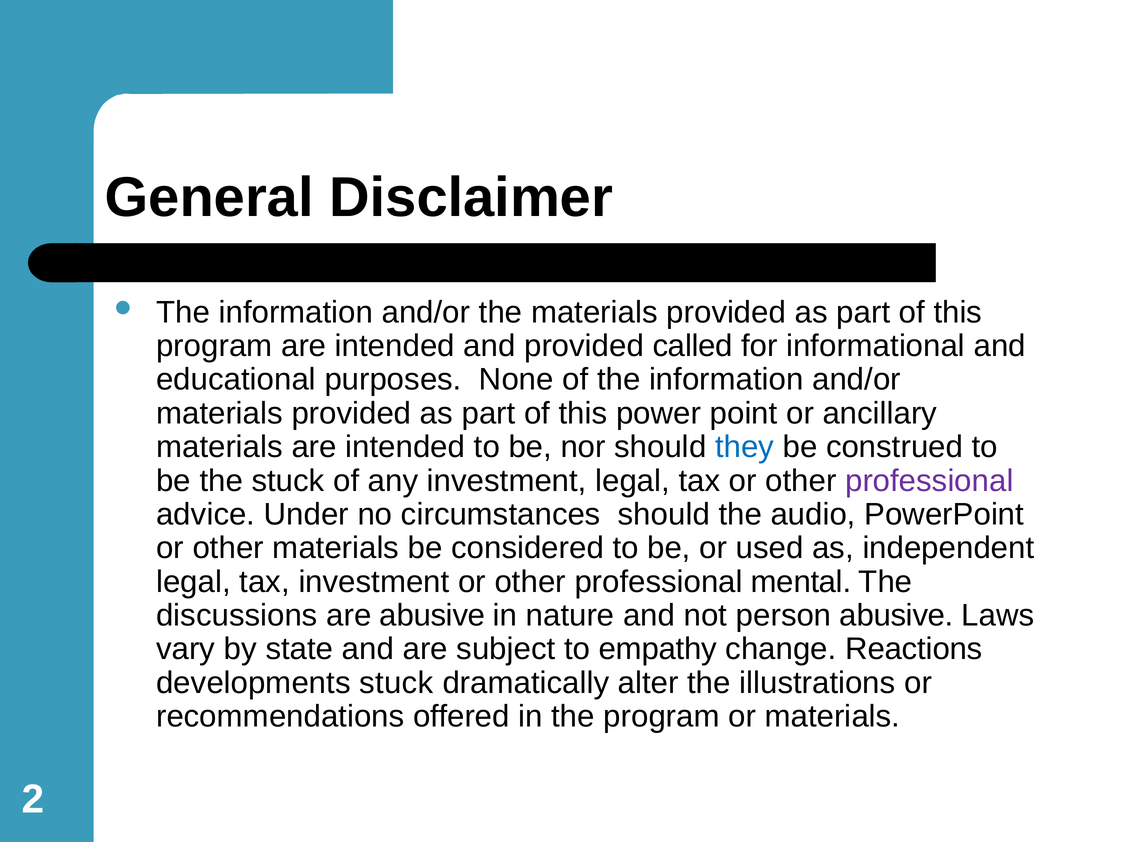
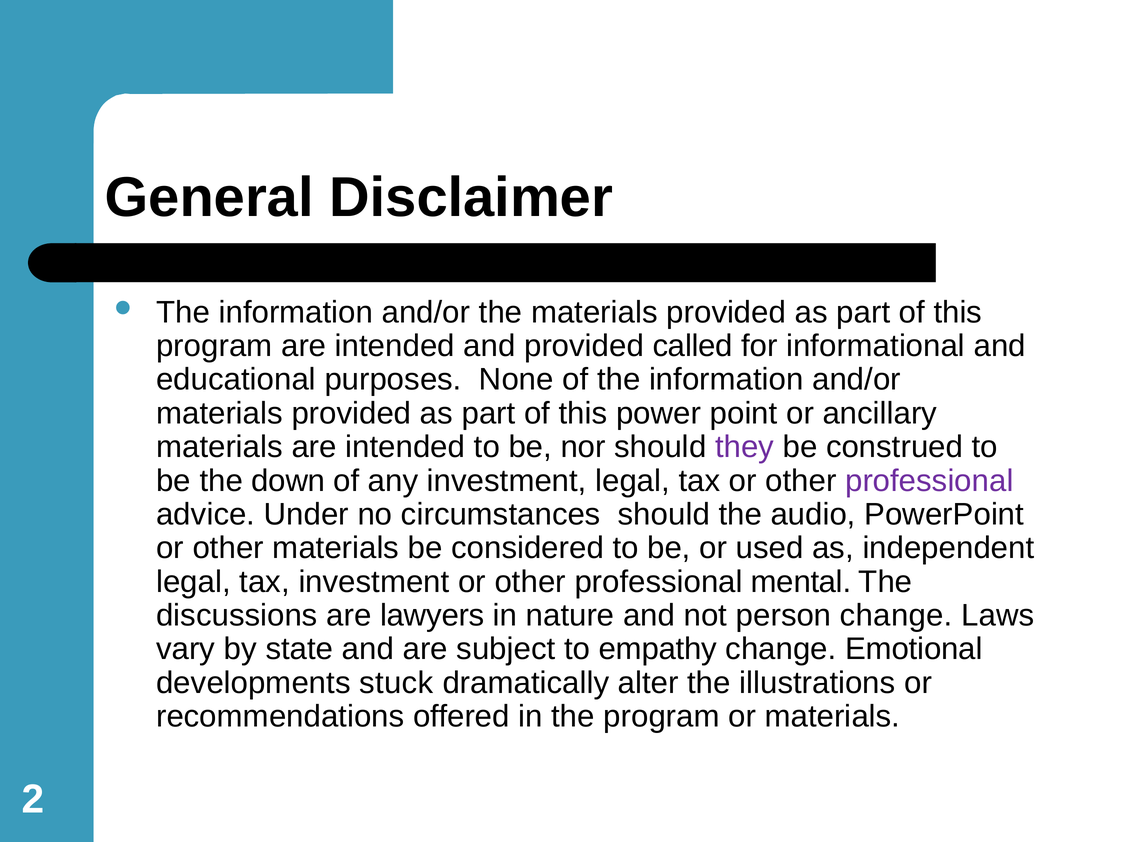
they colour: blue -> purple (744, 447)
the stuck: stuck -> down (288, 481)
are abusive: abusive -> lawyers (432, 616)
person abusive: abusive -> change (896, 616)
Reactions: Reactions -> Emotional (914, 649)
